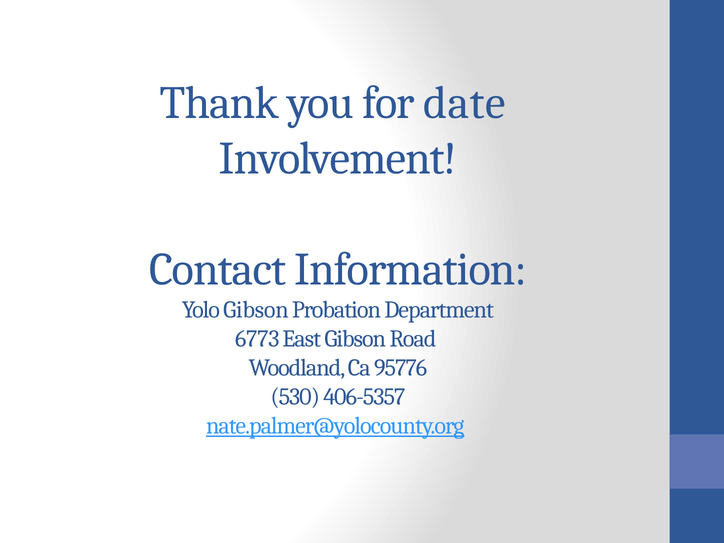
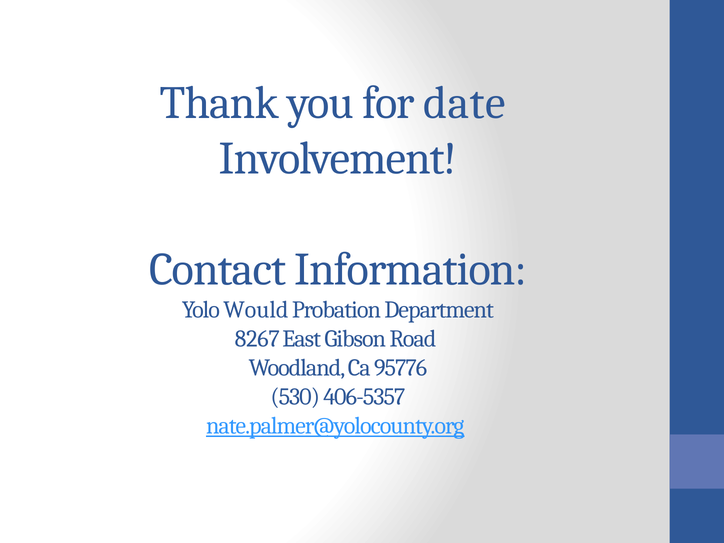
Yolo Gibson: Gibson -> Would (256, 310)
6773: 6773 -> 8267 (257, 339)
